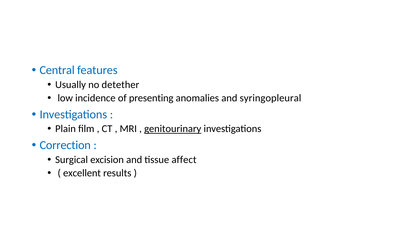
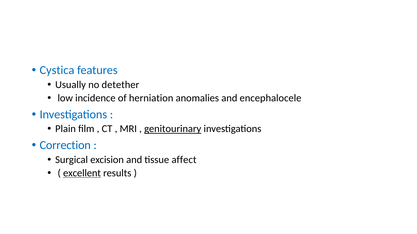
Central: Central -> Cystica (57, 70)
presenting: presenting -> herniation (151, 98)
syringopleural: syringopleural -> encephalocele (271, 98)
excellent underline: none -> present (82, 173)
